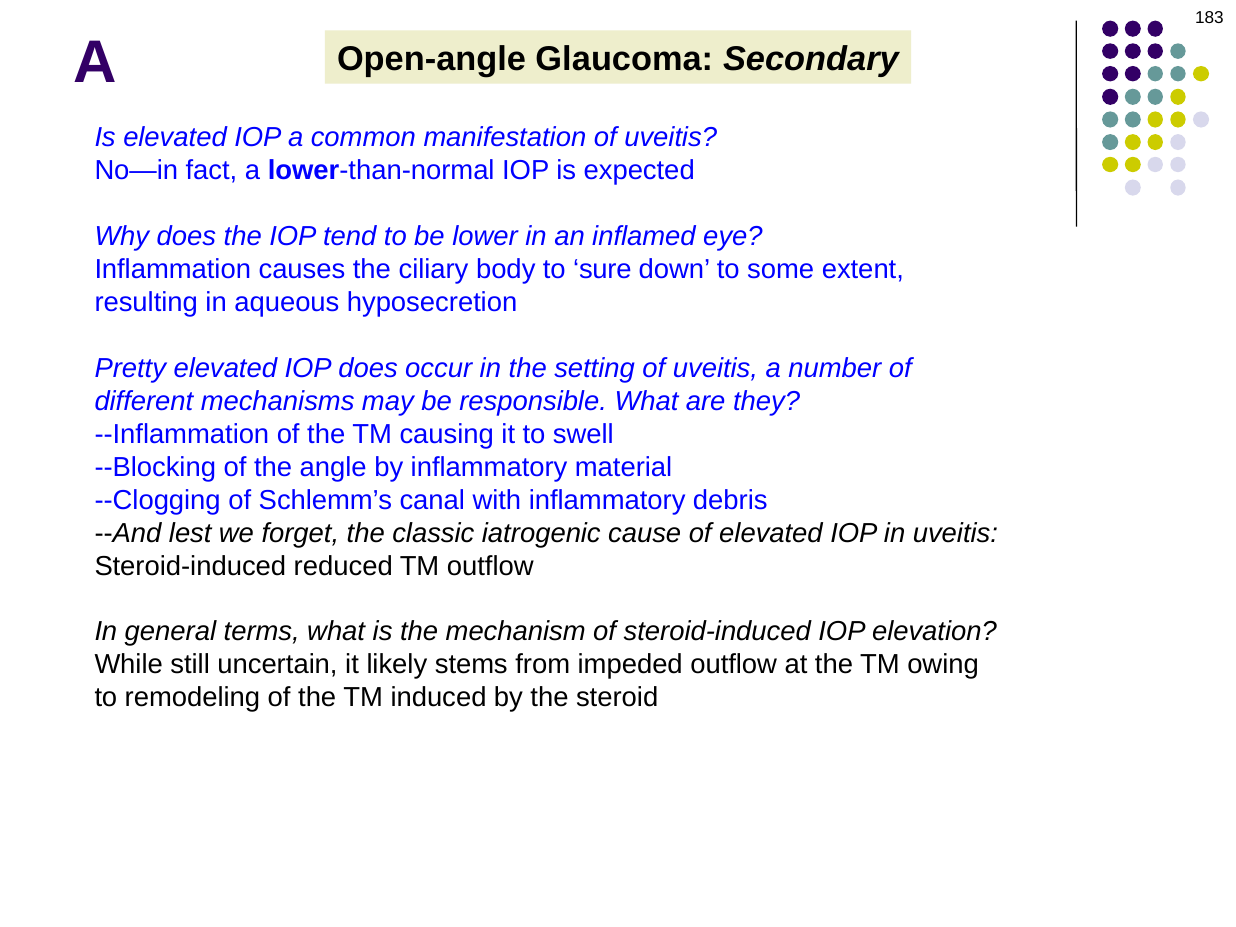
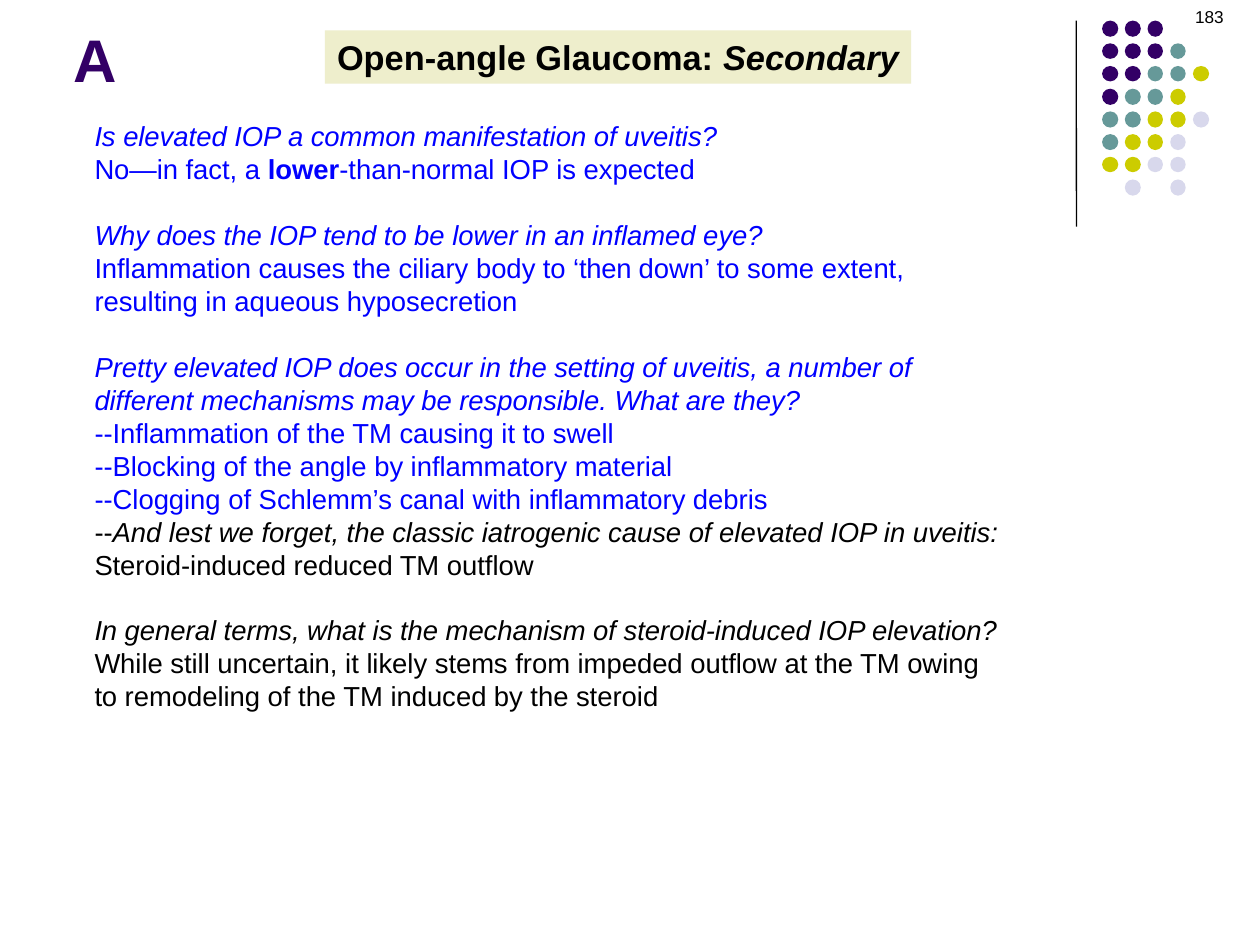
sure: sure -> then (602, 269)
